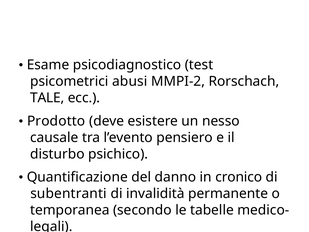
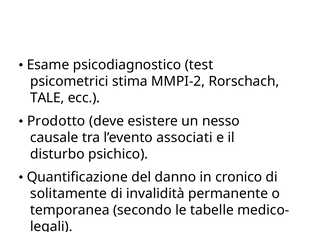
abusi: abusi -> stima (130, 81)
pensiero: pensiero -> associati (184, 137)
subentranti: subentranti -> solitamente (69, 193)
